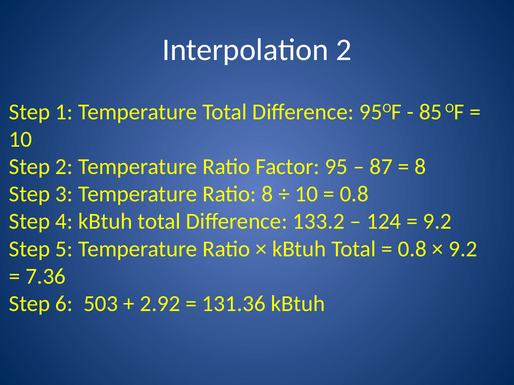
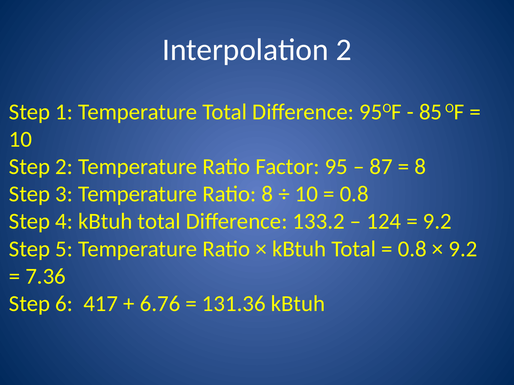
503: 503 -> 417 (101, 304)
2.92: 2.92 -> 6.76 (160, 304)
